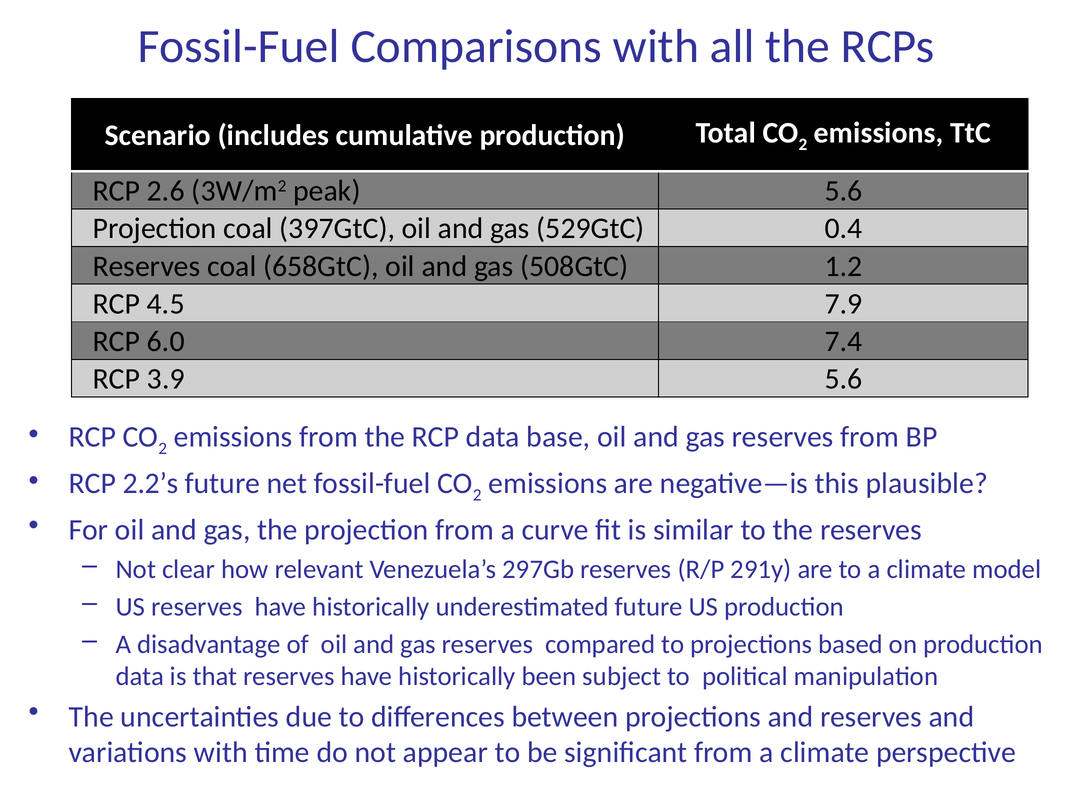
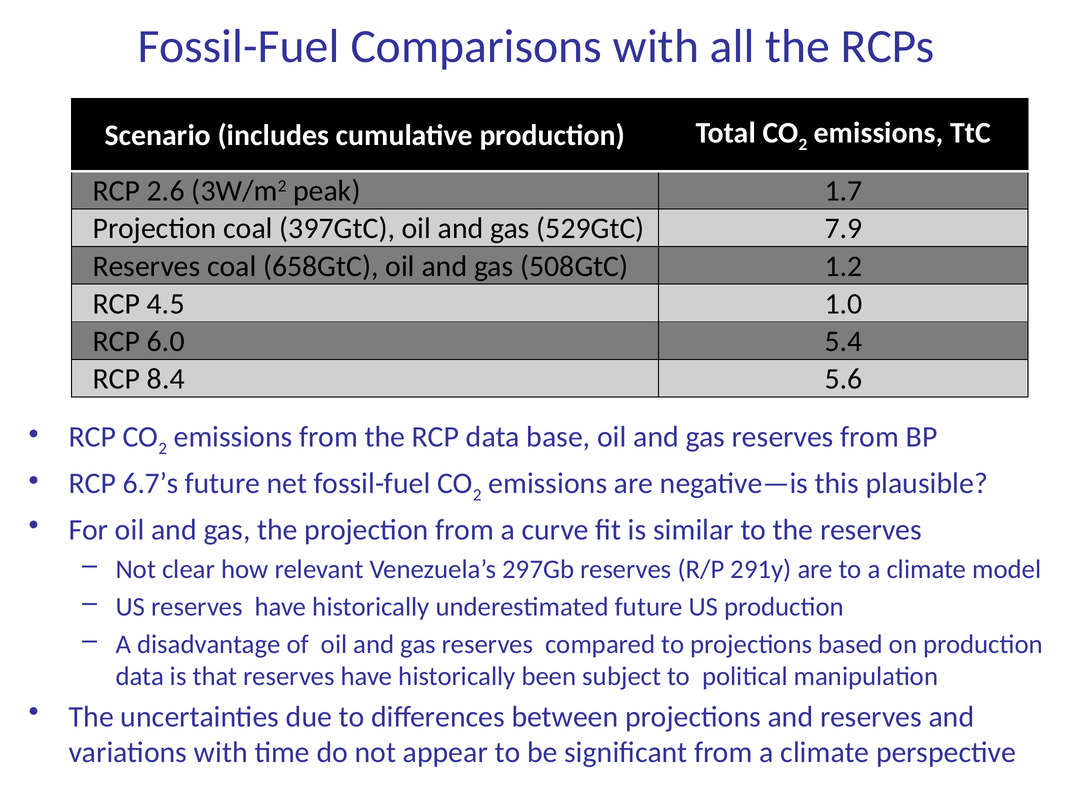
peak 5.6: 5.6 -> 1.7 (843, 191)
0.4: 0.4 -> 7.9 (843, 228)
7.9: 7.9 -> 1.0 (843, 304)
7.4: 7.4 -> 5.4 (843, 341)
3.9: 3.9 -> 8.4 (166, 379)
2.2’s: 2.2’s -> 6.7’s (151, 483)
